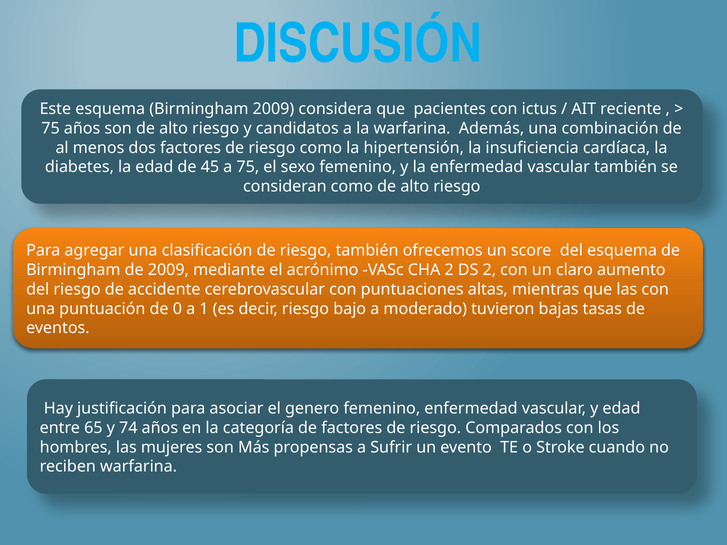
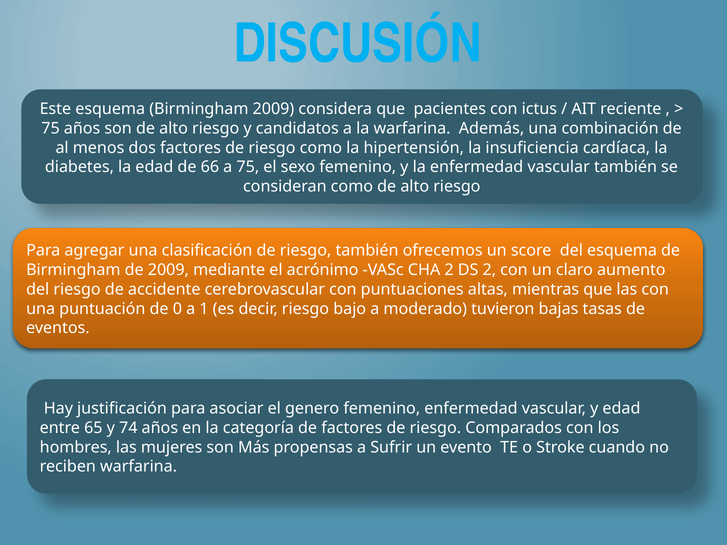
45: 45 -> 66 (210, 167)
